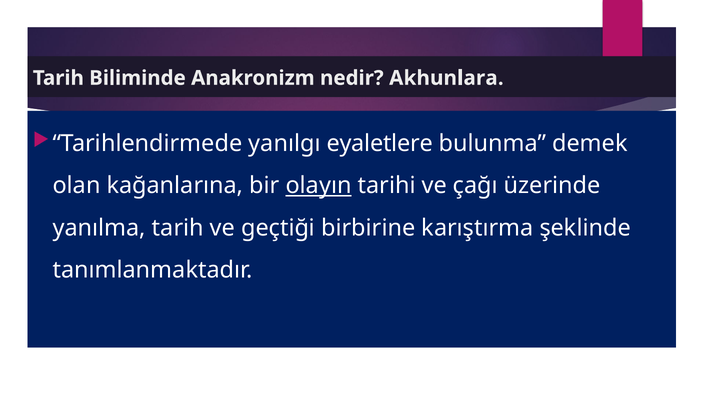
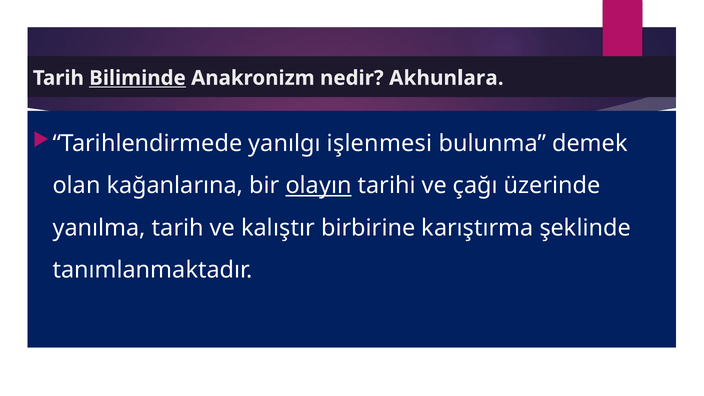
Biliminde underline: none -> present (137, 78)
eyaletlere: eyaletlere -> işlenmesi (380, 143)
geçtiği: geçtiği -> kalıştır (278, 228)
